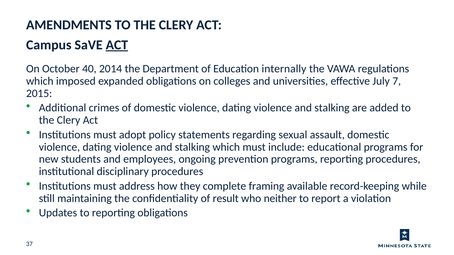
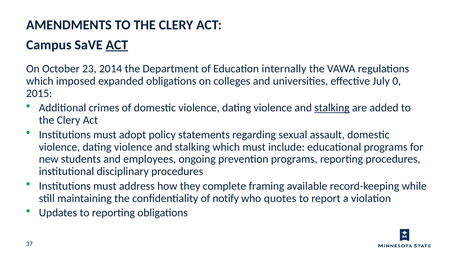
40: 40 -> 23 (89, 69)
7: 7 -> 0 (397, 81)
stalking underline: none -> present (332, 108)
result: result -> notify (226, 199)
neither: neither -> quotes (280, 199)
